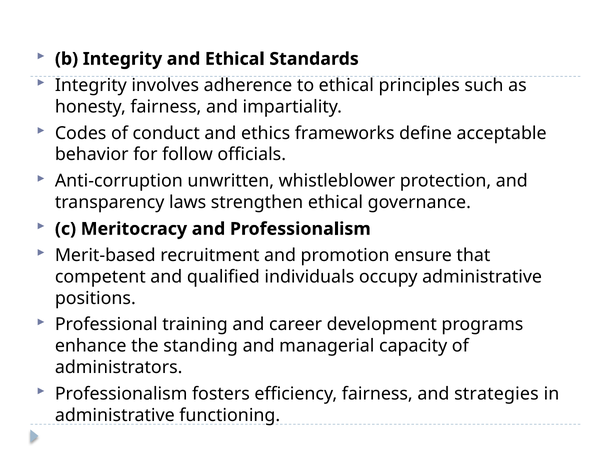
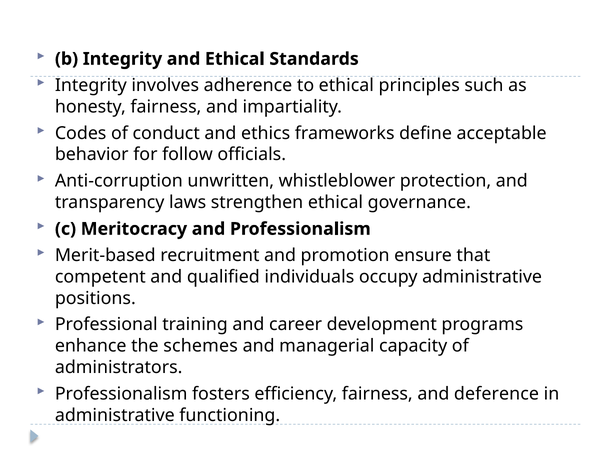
standing: standing -> schemes (201, 346)
strategies: strategies -> deference (496, 394)
